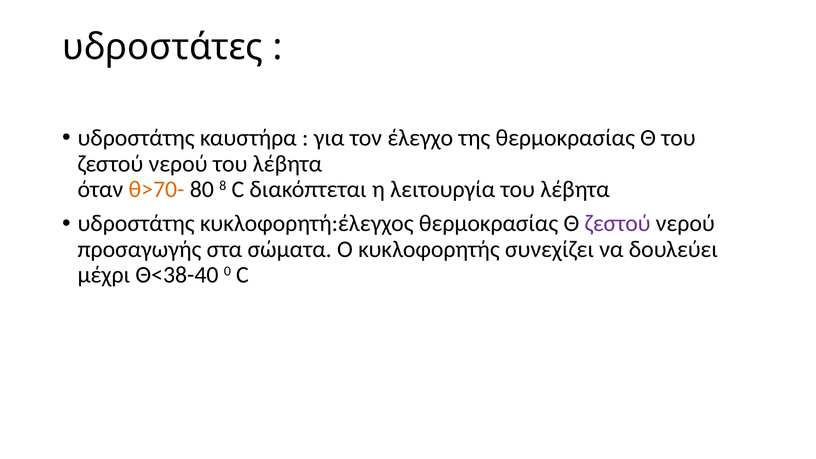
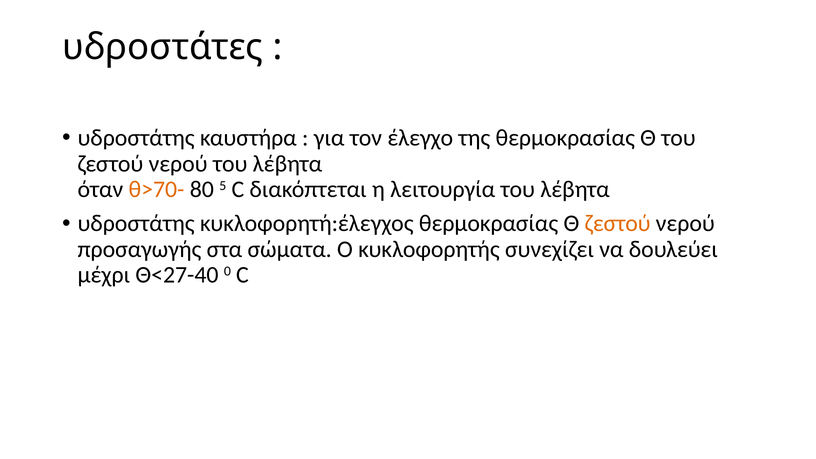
8: 8 -> 5 (223, 186)
ζεστού colour: purple -> orange (618, 224)
Θ<38-40: Θ<38-40 -> Θ<27-40 (177, 275)
